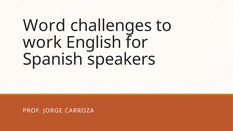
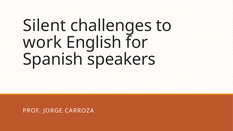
Word: Word -> Silent (44, 26)
